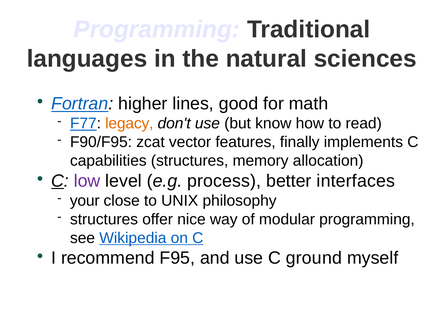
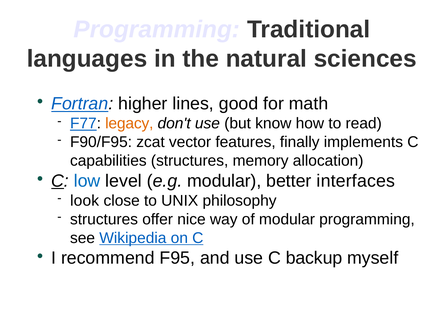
low colour: purple -> blue (87, 181)
e.g process: process -> modular (224, 181)
your: your -> look (85, 201)
ground: ground -> backup (314, 258)
